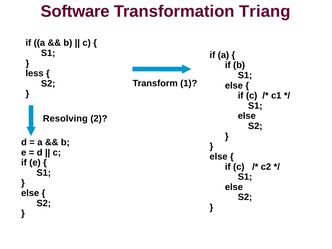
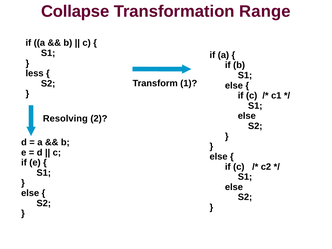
Software: Software -> Collapse (75, 11)
Triang: Triang -> Range (265, 11)
